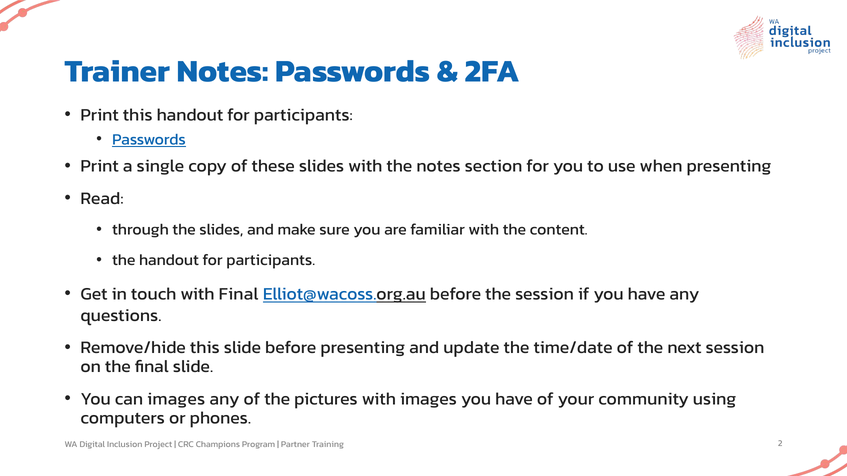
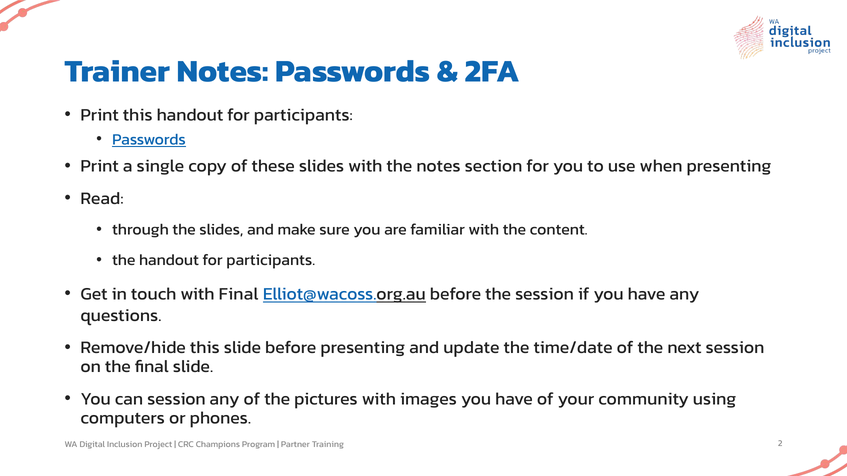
can images: images -> session (176, 399)
